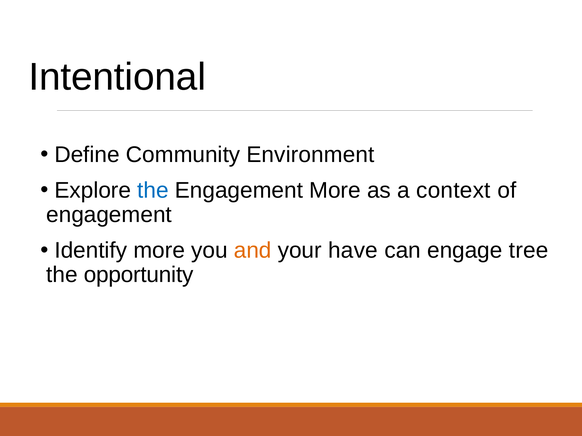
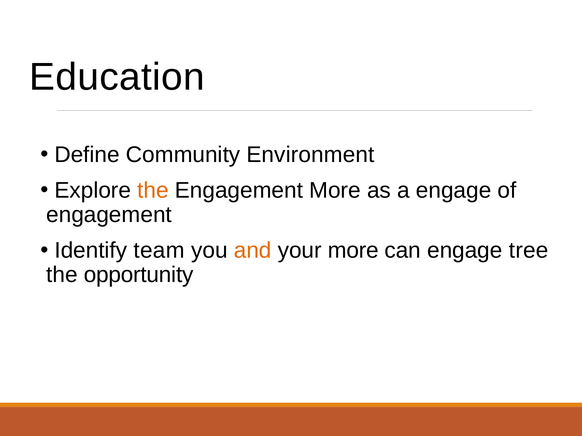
Intentional: Intentional -> Education (117, 77)
the colour: blue -> orange (153, 191)
a context: context -> engage (454, 191)
Identify more: more -> team (159, 251)
your have: have -> more (353, 251)
